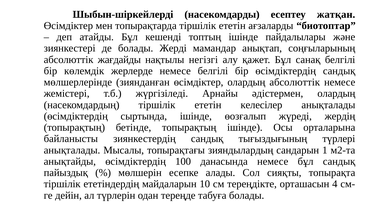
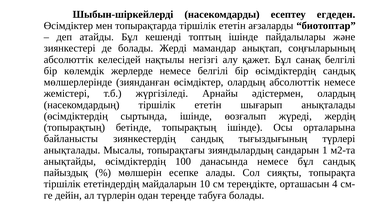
жатқан: жатқан -> егдеден (336, 14)
жағдайды: жағдайды -> келесідей (119, 59)
келесілер: келесілер -> шығарып (261, 105)
